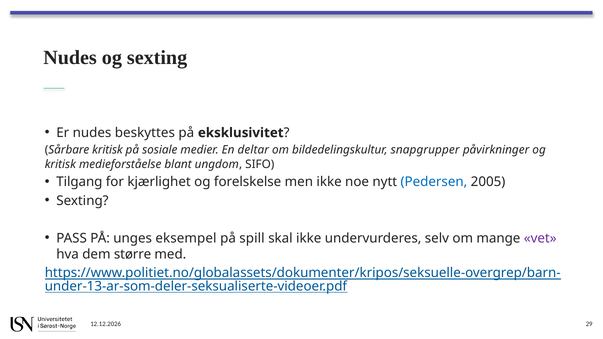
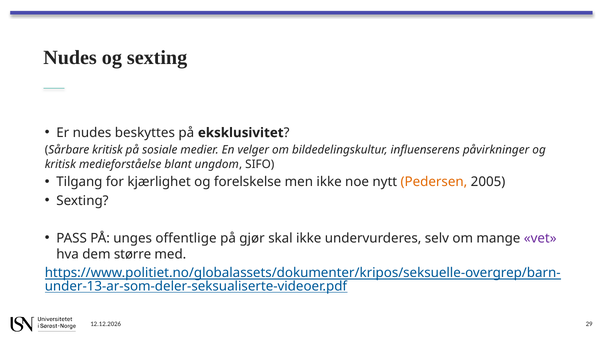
deltar: deltar -> velger (253, 150)
snapgrupper: snapgrupper -> influenserens (425, 150)
Pedersen colour: blue -> orange (434, 182)
eksempel: eksempel -> offentlige (186, 238)
spill: spill -> gjør (252, 238)
